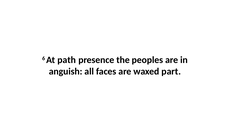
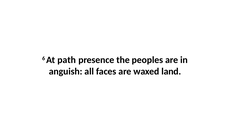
part: part -> land (171, 71)
